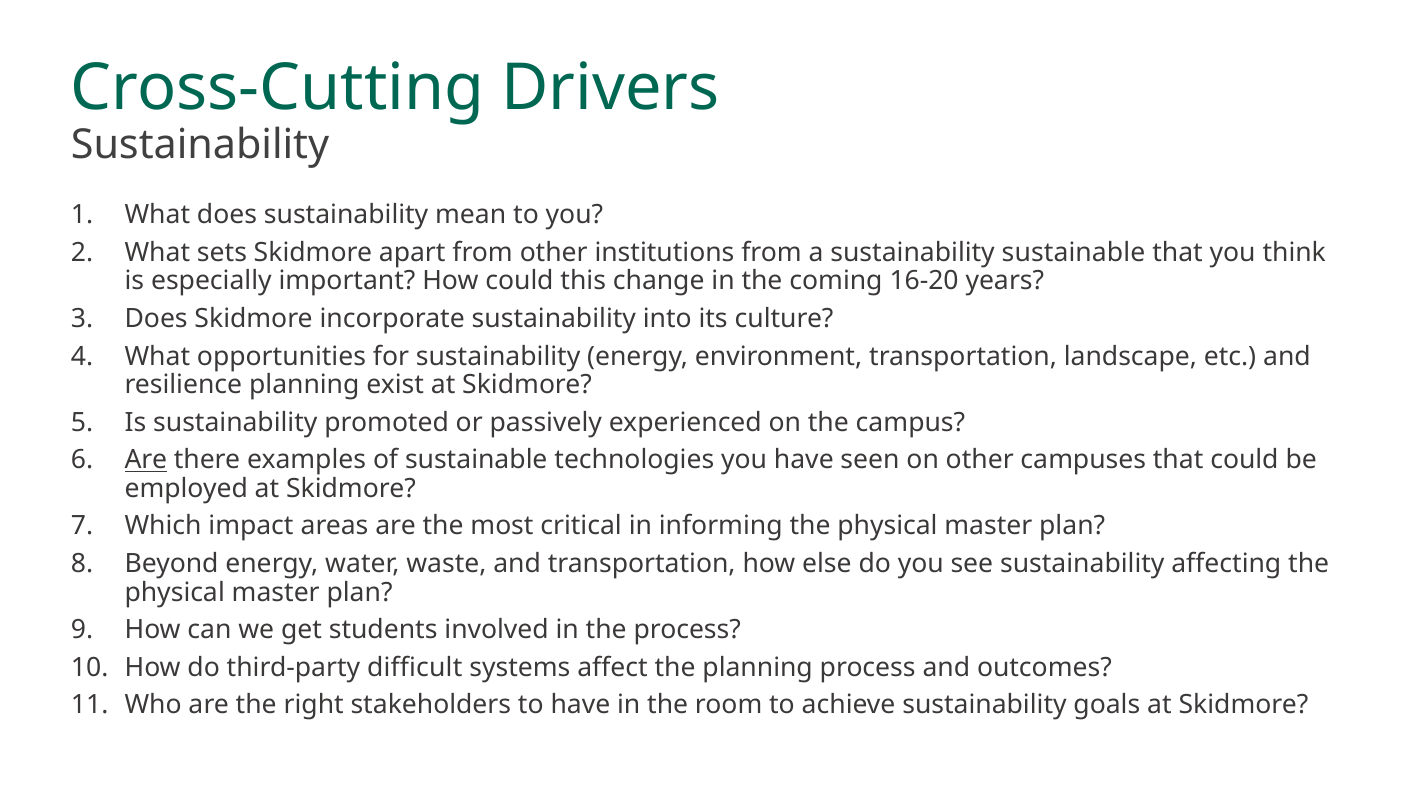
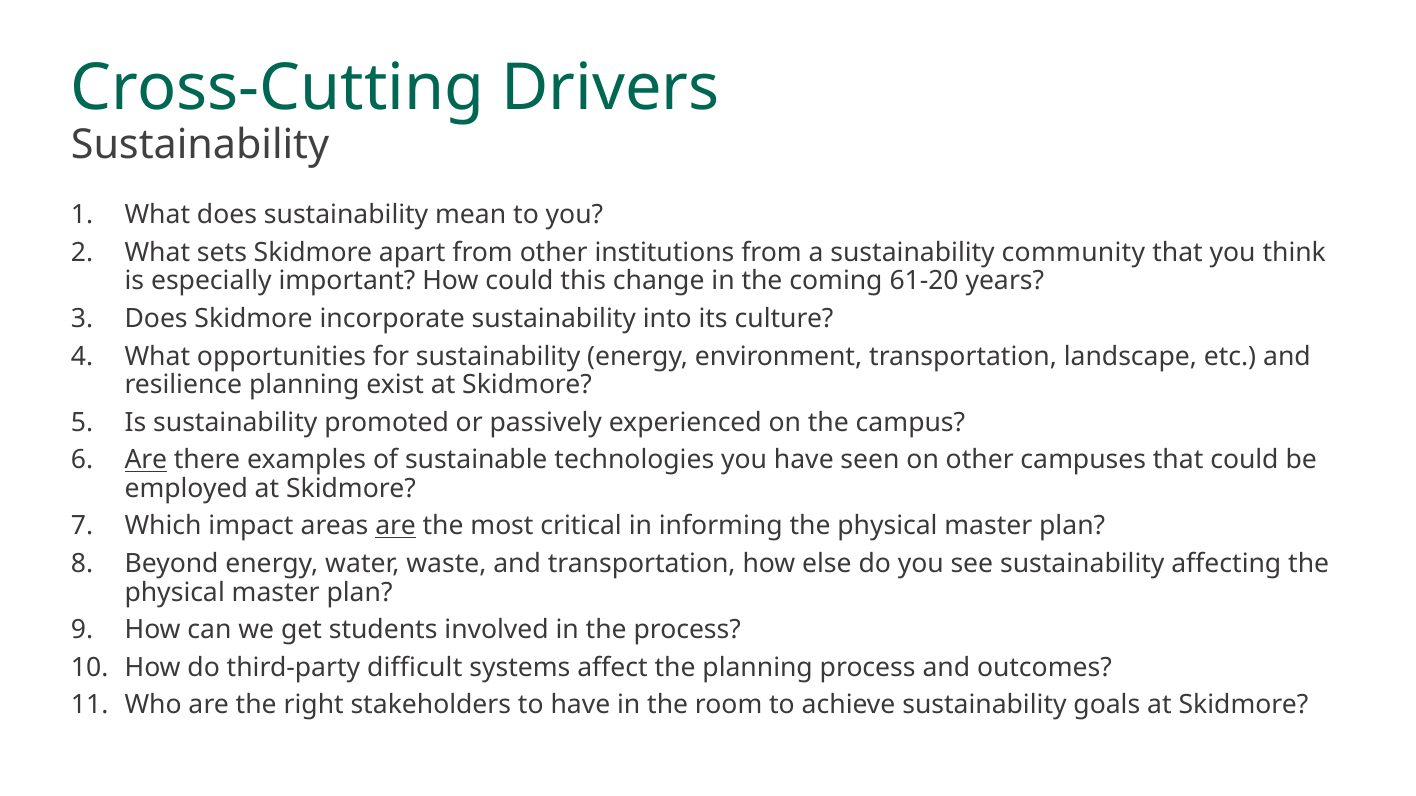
sustainability sustainable: sustainable -> community (1073, 253)
16-20: 16-20 -> 61-20 (924, 281)
are underline: none -> present (396, 526)
